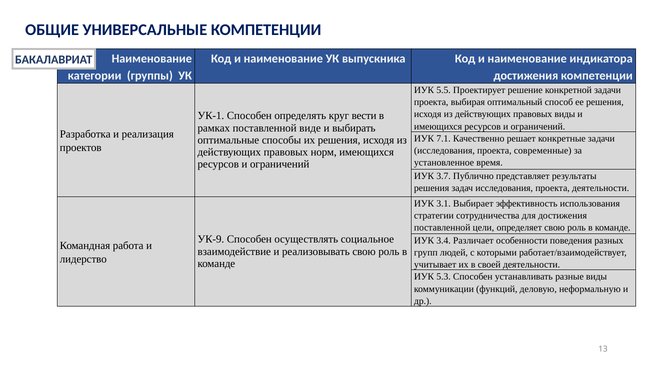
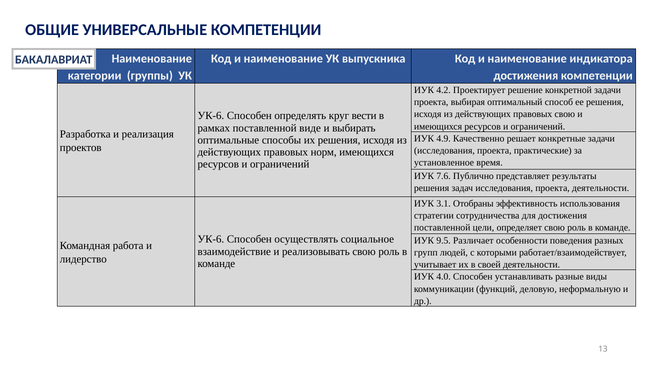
5.5: 5.5 -> 4.2 (444, 90)
правовых виды: виды -> свою (565, 114)
УК-1: УК-1 -> УК-6 (211, 116)
7.1: 7.1 -> 4.9 (444, 138)
современные: современные -> практические (543, 150)
3.7: 3.7 -> 7.6 (444, 176)
Выбирает: Выбирает -> Отобраны (473, 203)
УК-9: УК-9 -> УК-6 (211, 239)
3.4: 3.4 -> 9.5 (444, 240)
5.3: 5.3 -> 4.0 (444, 277)
